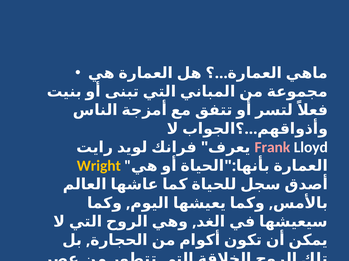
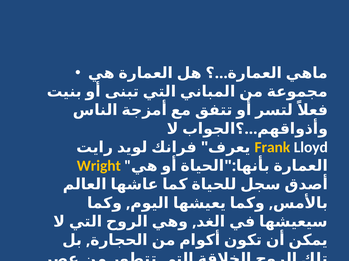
Frank colour: pink -> yellow (273, 148)
